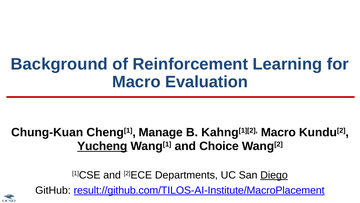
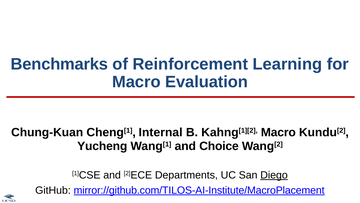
Background: Background -> Benchmarks (59, 64)
Manage: Manage -> Internal (161, 132)
Yucheng underline: present -> none (102, 146)
result://github.com/TILOS-AI-Institute/MacroPlacement: result://github.com/TILOS-AI-Institute/MacroPlacement -> mirror://github.com/TILOS-AI-Institute/MacroPlacement (199, 190)
